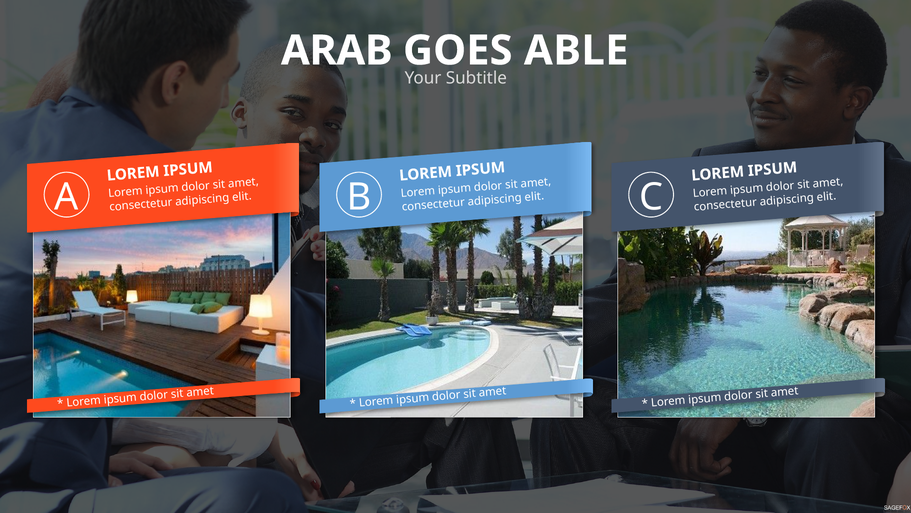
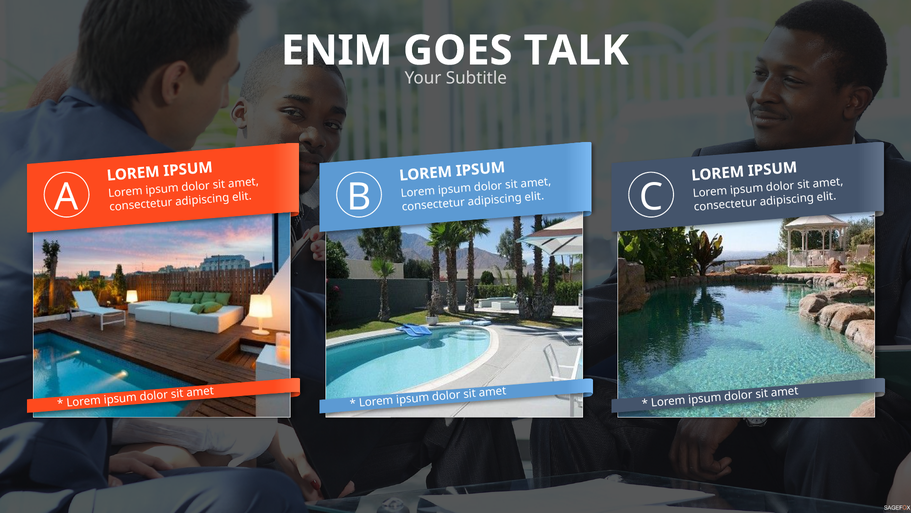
ARAB: ARAB -> ENIM (337, 51)
ABLE: ABLE -> TALK (576, 51)
